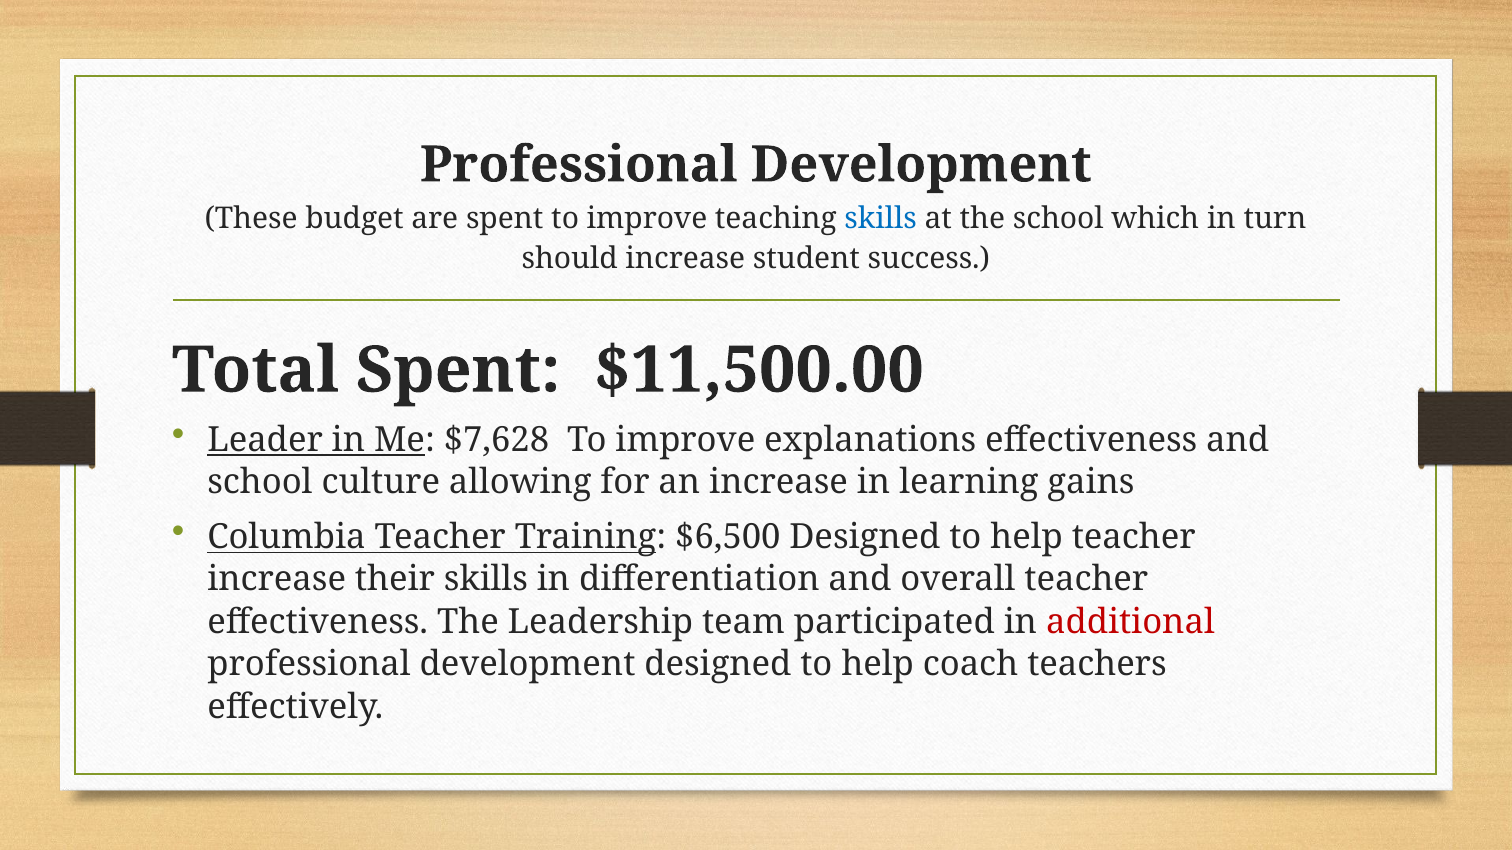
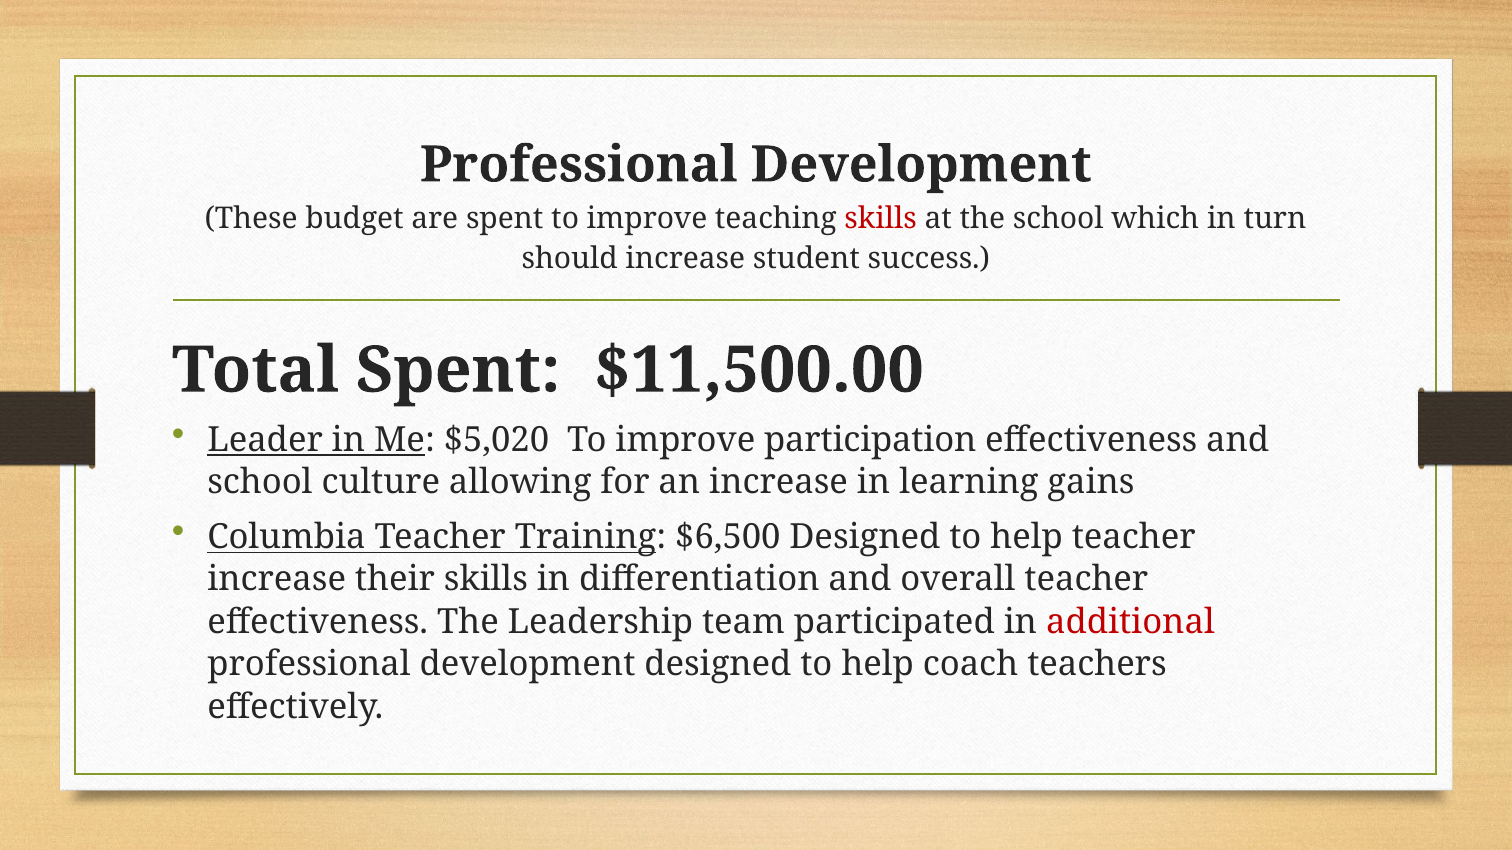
skills colour: blue -> red (881, 218)
$7,628: $7,628 -> $5,020 (496, 440)
explanations: explanations -> participation (870, 440)
